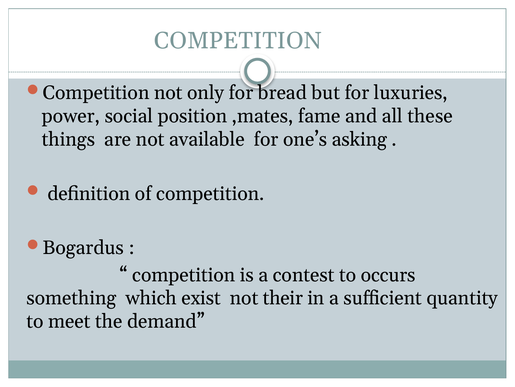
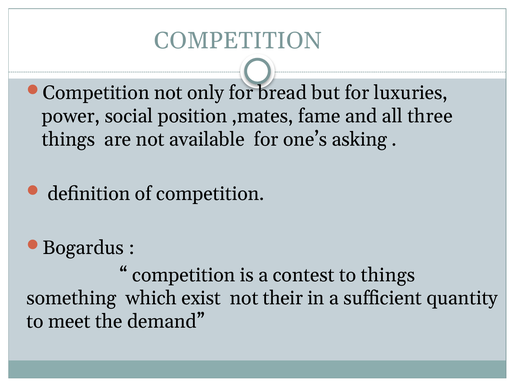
these: these -> three (430, 116)
to occurs: occurs -> things (388, 274)
